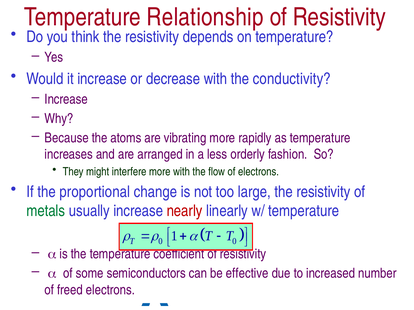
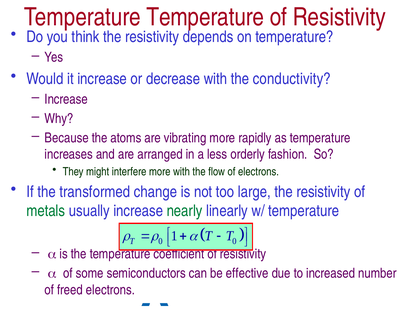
Temperature Relationship: Relationship -> Temperature (205, 17)
proportional: proportional -> transformed (95, 192)
nearly colour: red -> green (185, 211)
